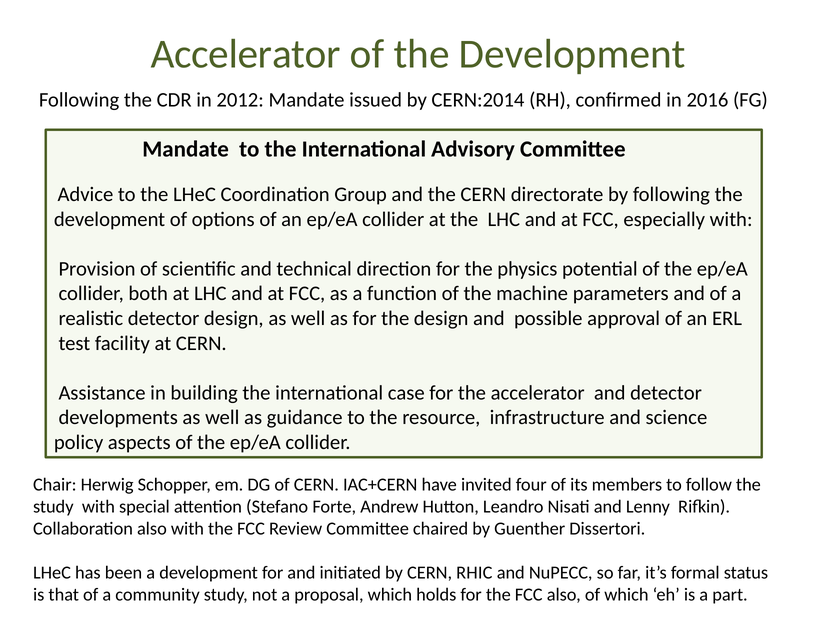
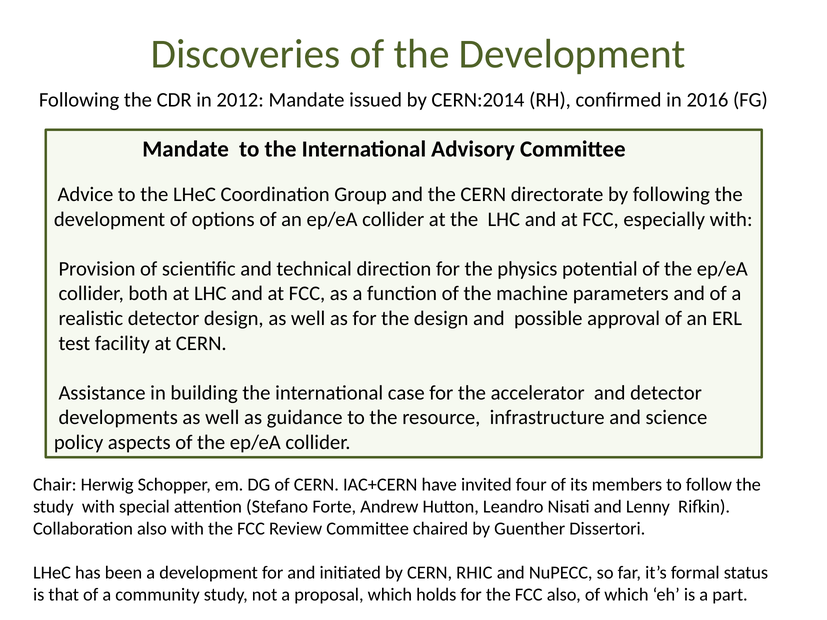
Accelerator: Accelerator -> Discoveries (246, 54)
